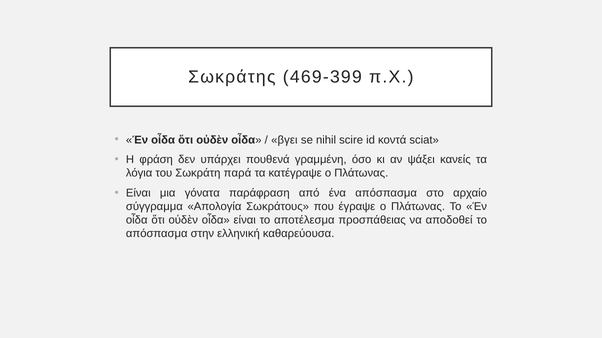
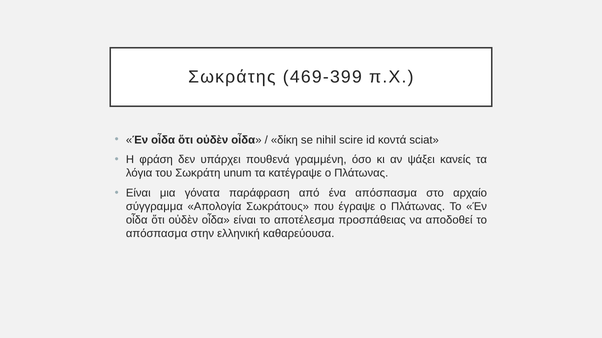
βγει: βγει -> δίκη (284, 140)
παρά: παρά -> unum (238, 173)
